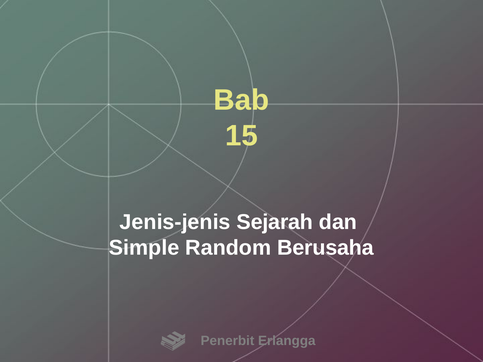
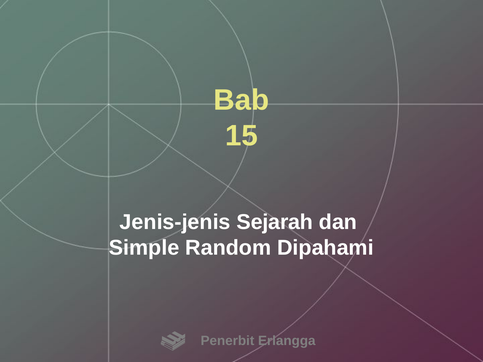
Berusaha: Berusaha -> Dipahami (325, 248)
